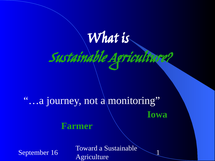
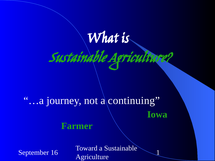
monitoring: monitoring -> continuing (134, 101)
